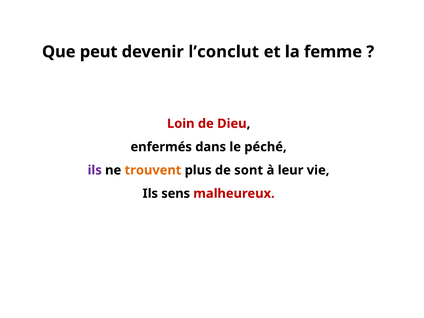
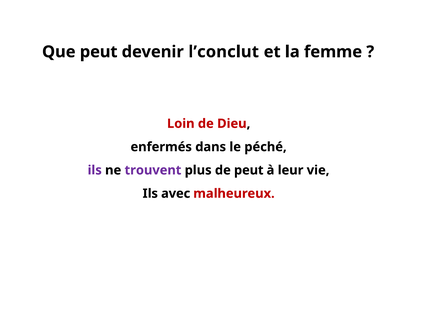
trouvent colour: orange -> purple (153, 170)
de sont: sont -> peut (249, 170)
sens: sens -> avec (176, 194)
